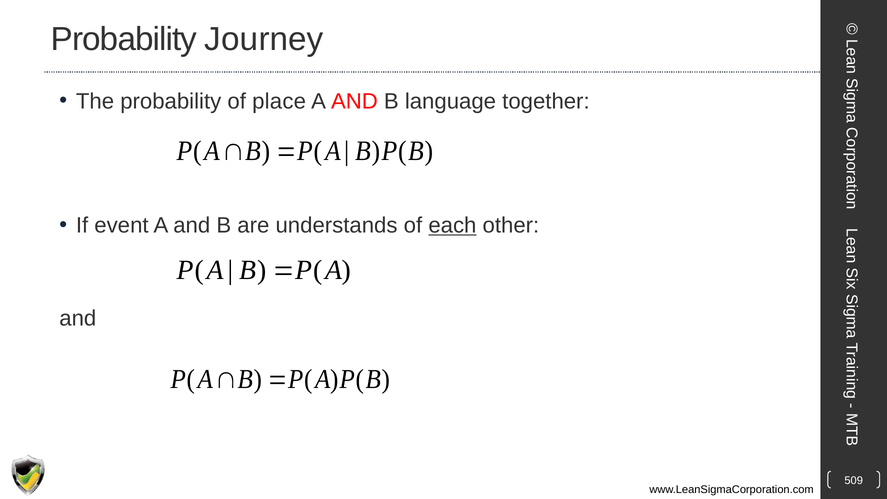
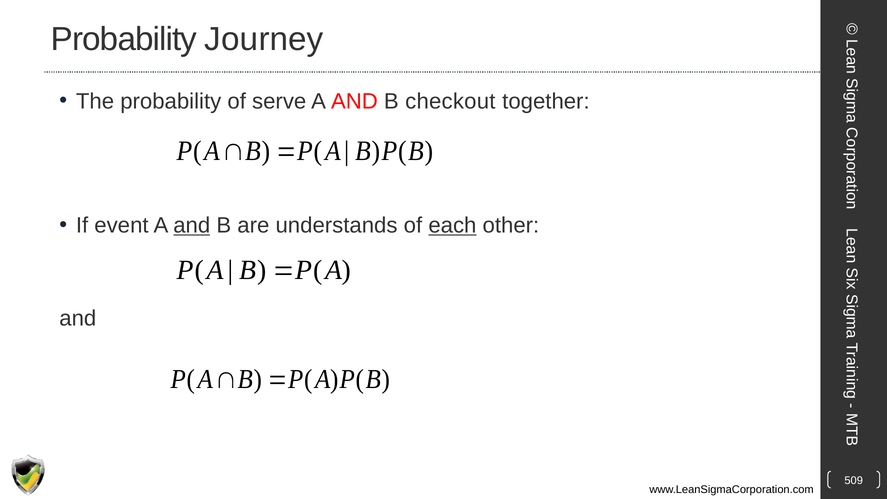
place: place -> serve (279, 101)
language: language -> checkout (450, 101)
and underline: none -> present (192, 225)
